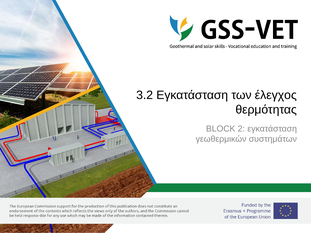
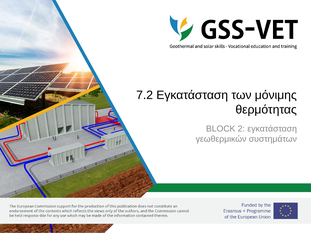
3.2: 3.2 -> 7.2 (145, 95)
έλεγχος: έλεγχος -> μόνιμης (276, 95)
